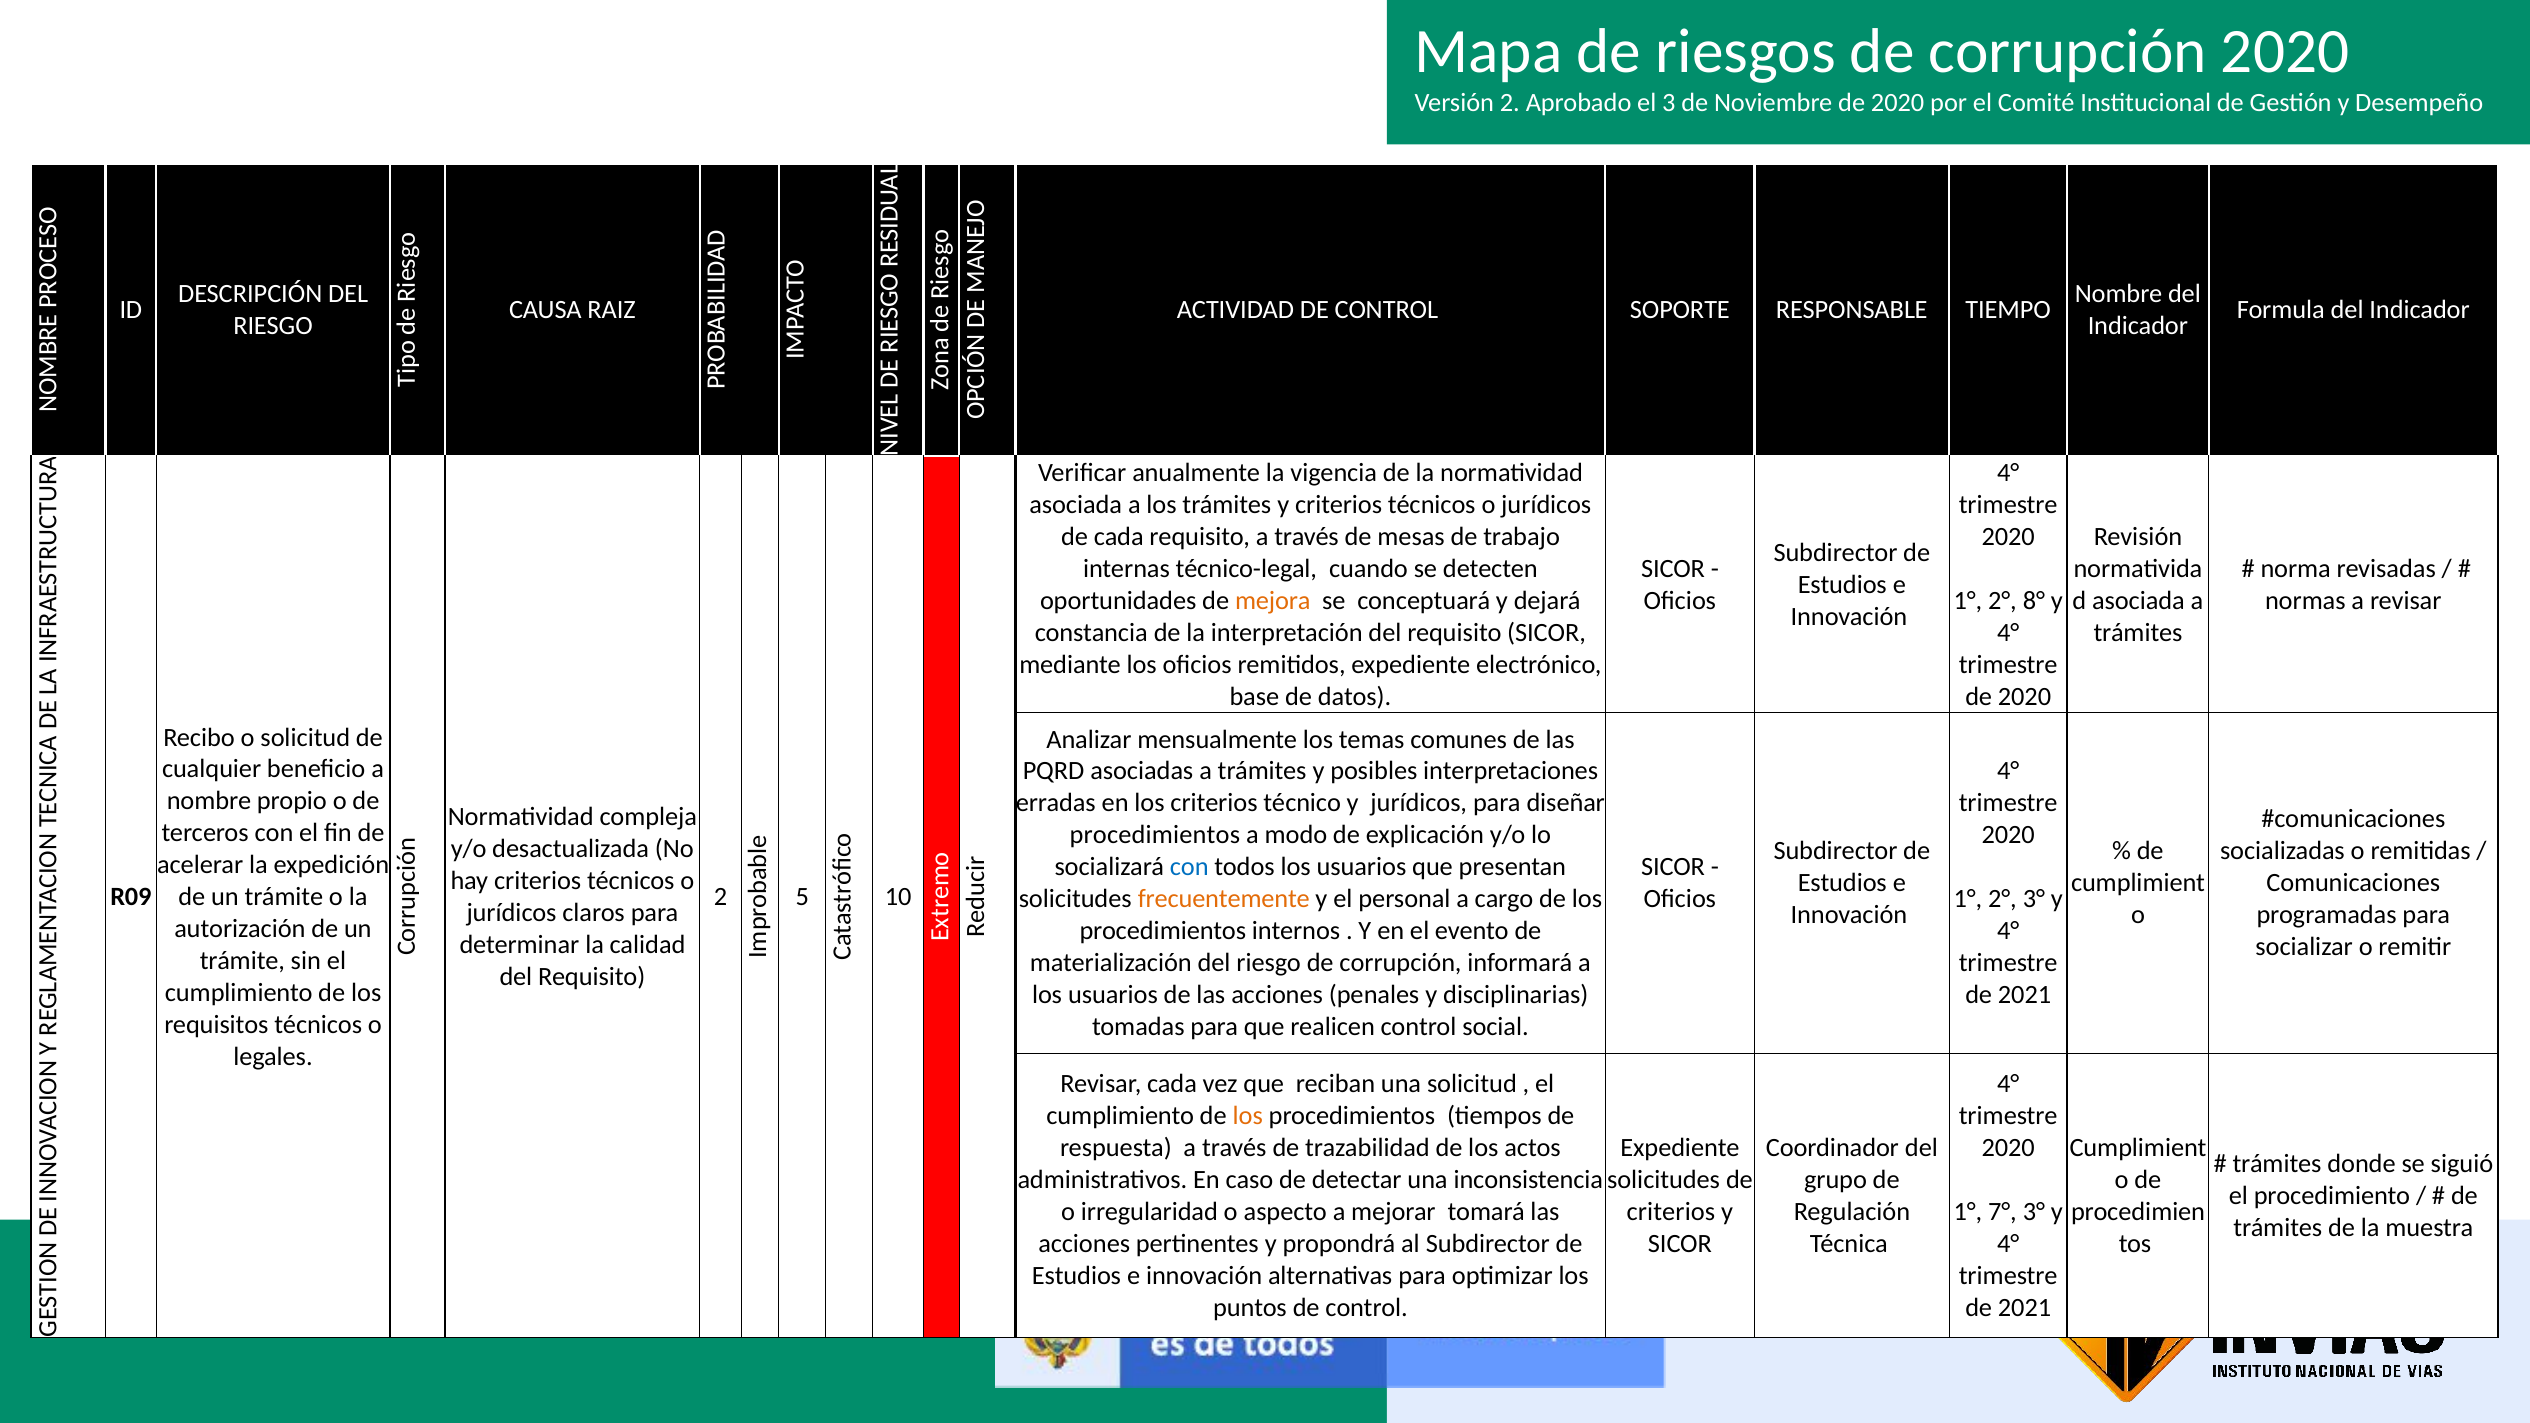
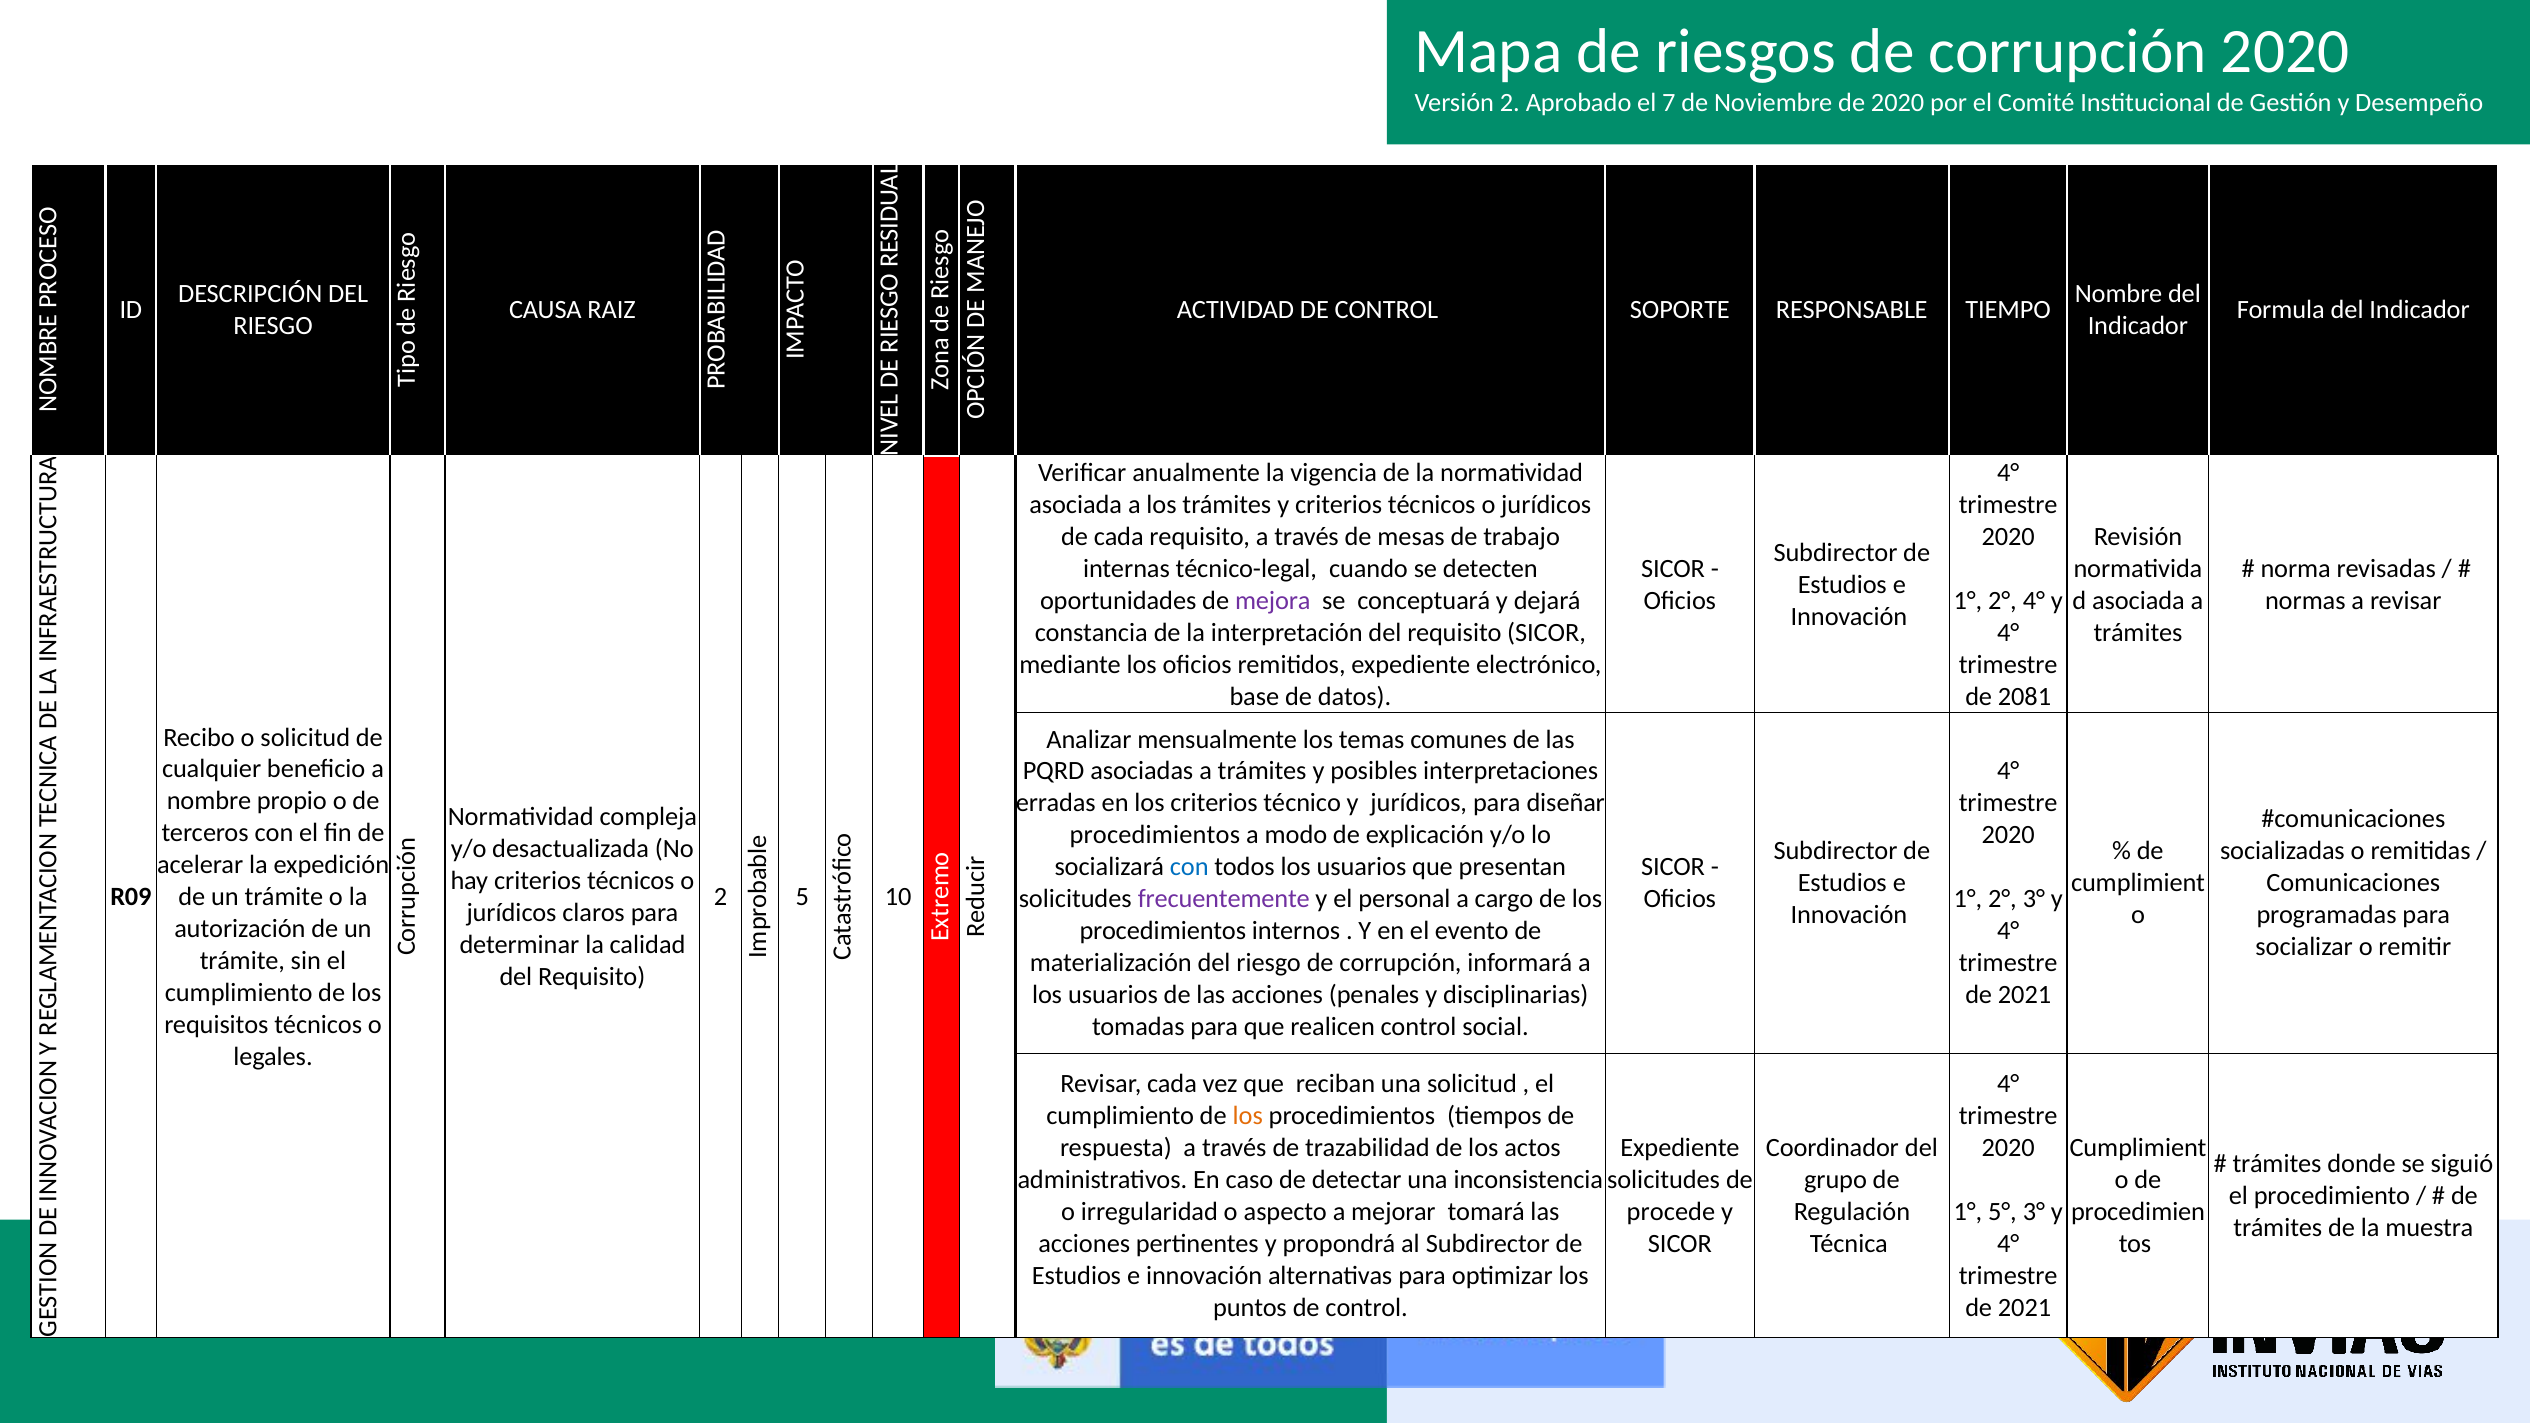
3: 3 -> 7 (1669, 103)
mejora colour: orange -> purple (1273, 601)
2° 8°: 8° -> 4° (2034, 601)
2020: 2020 -> 2081 (2025, 697)
frecuentemente colour: orange -> purple (1224, 899)
criterios: criterios -> procede (1671, 1212)
7°: 7° -> 5° (2002, 1212)
